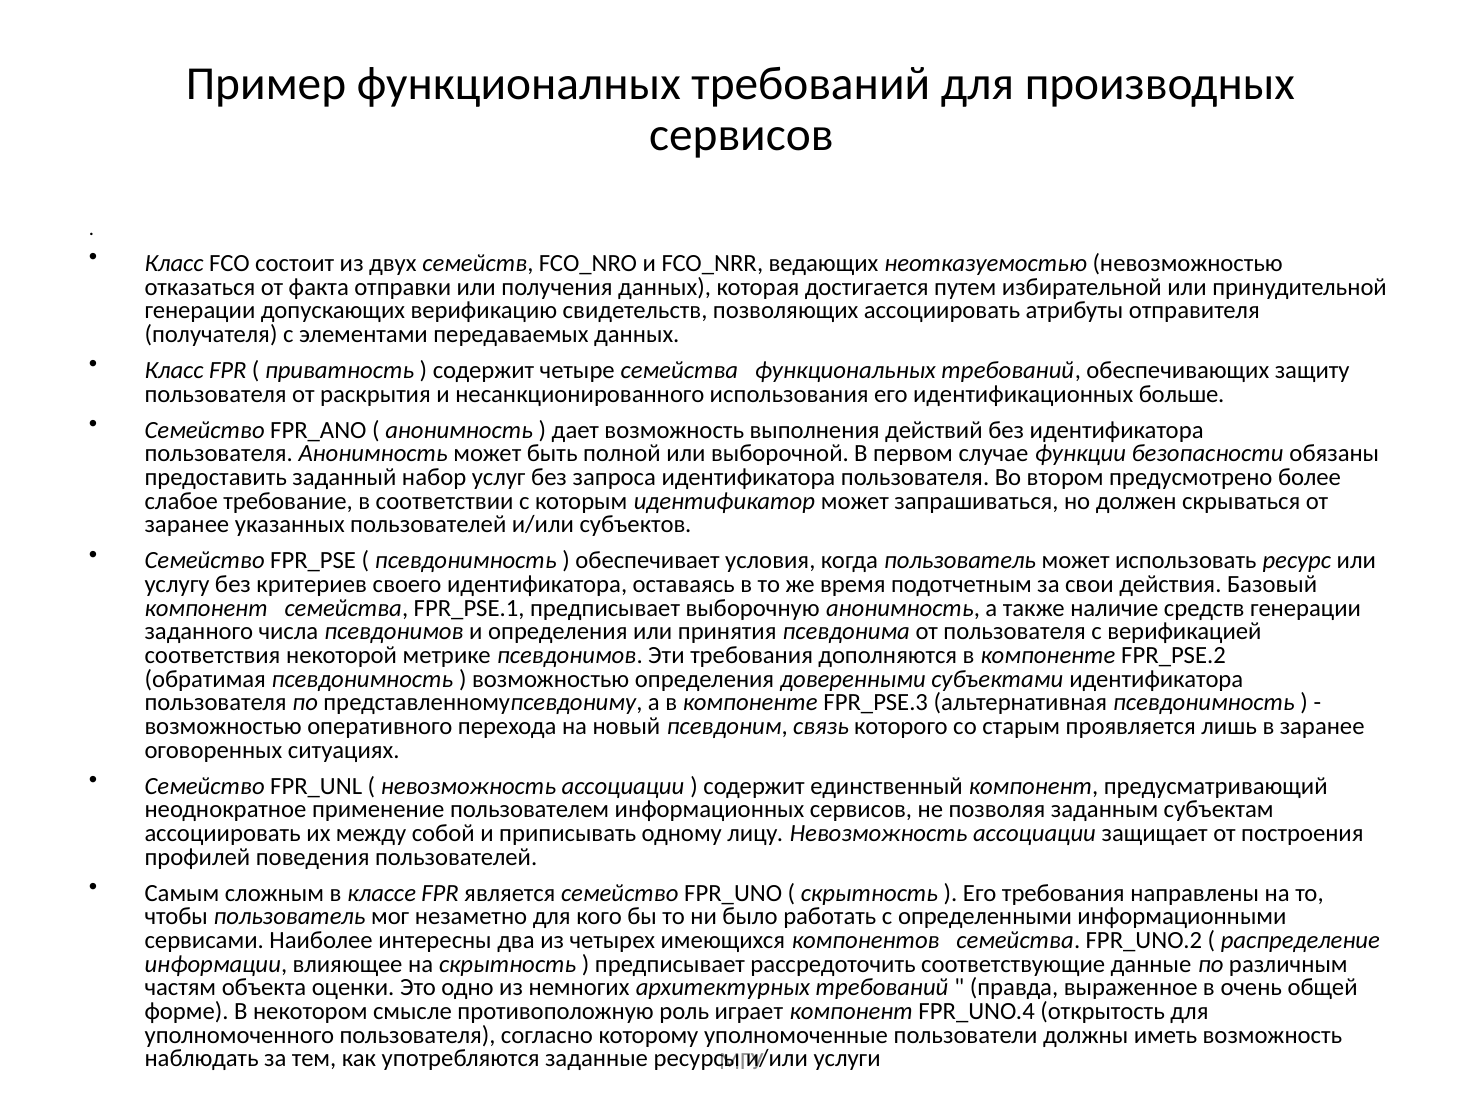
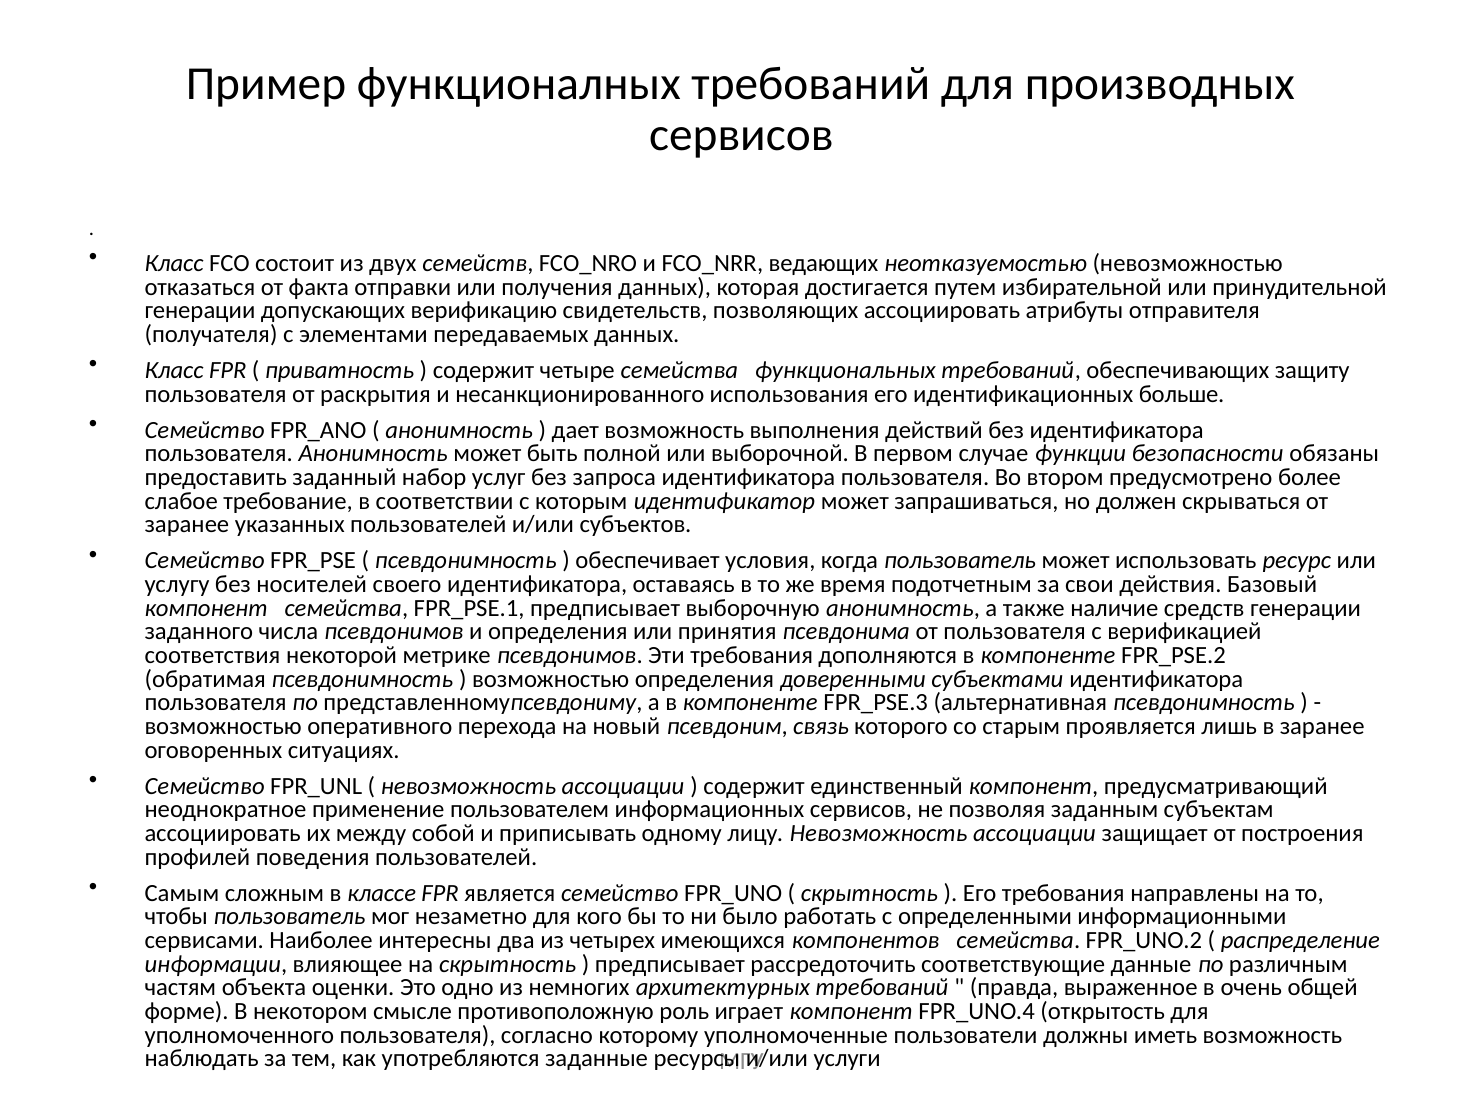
критериев: критериев -> носителей (312, 584)
